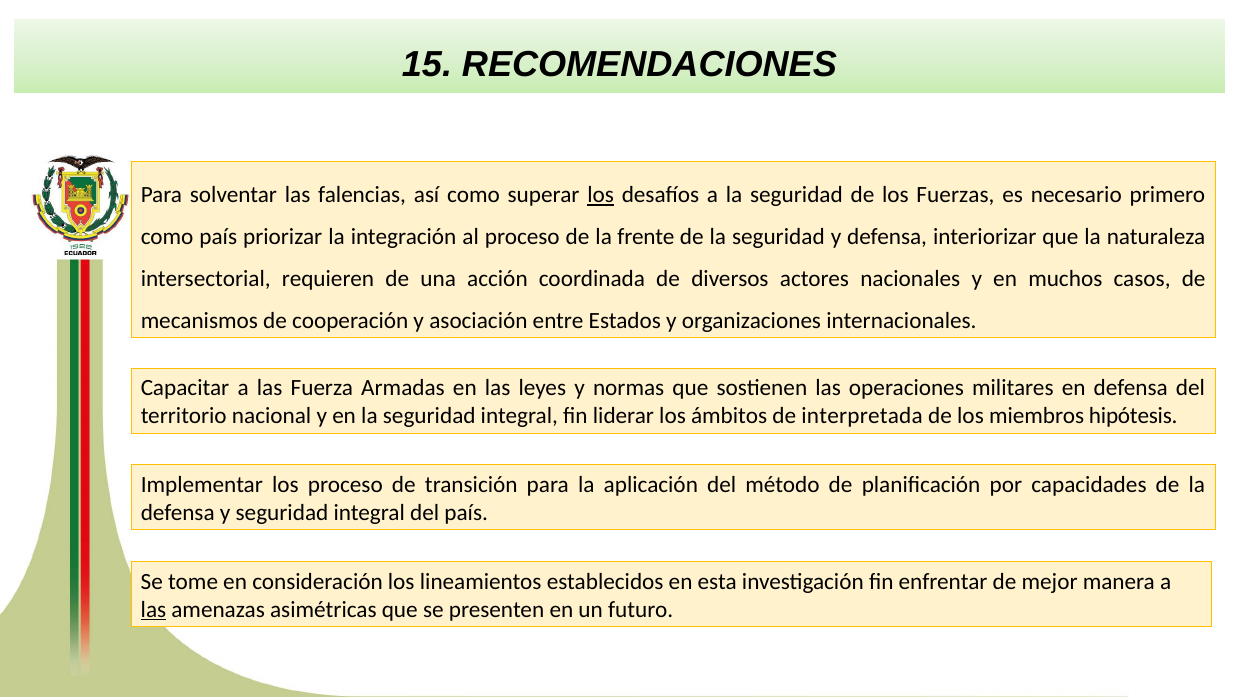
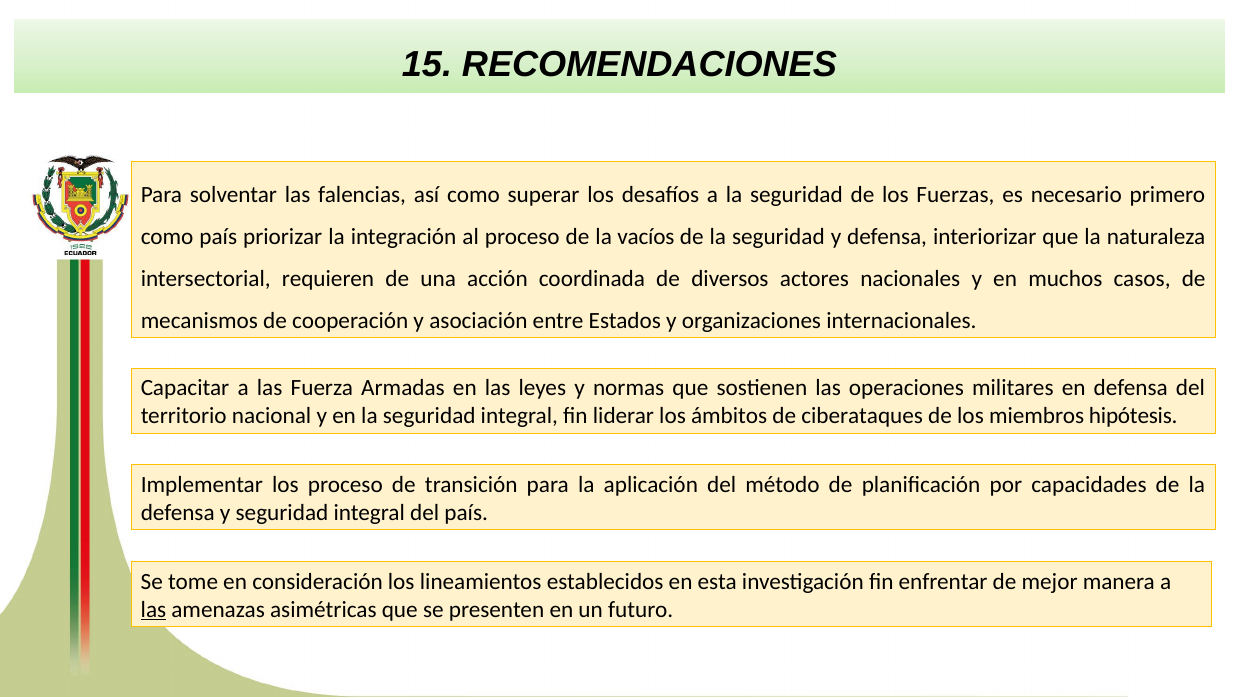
los underline: present -> none (601, 195)
frente: frente -> vacíos (646, 237)
interpretada: interpretada -> ciberataques (862, 416)
